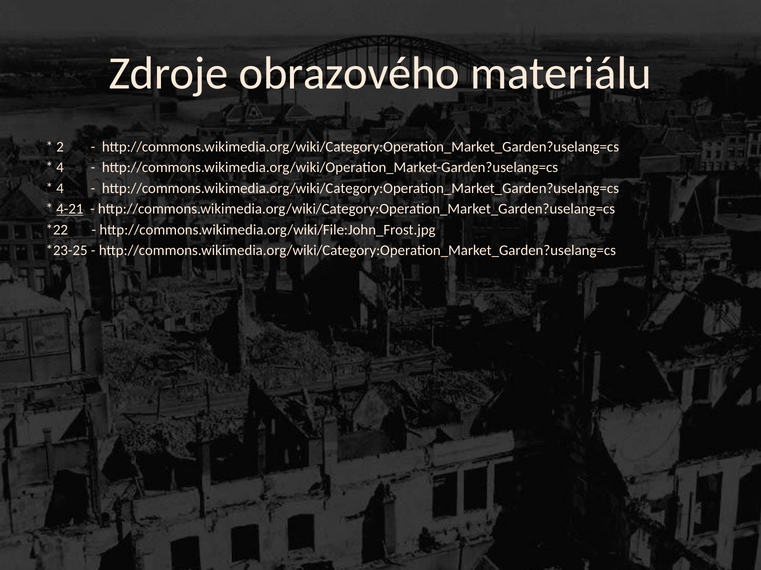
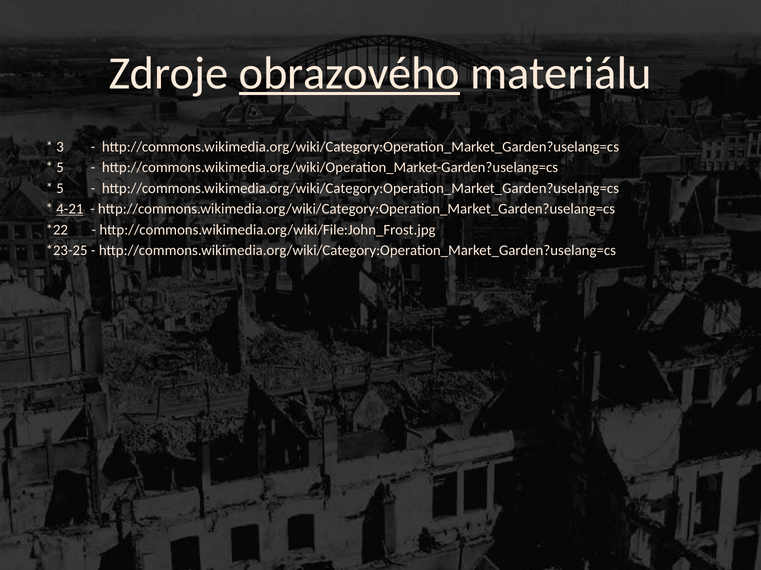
obrazového underline: none -> present (349, 74)
2: 2 -> 3 (60, 147)
4: 4 -> 5 (60, 168)
4: 4 -> 5 (60, 188)
